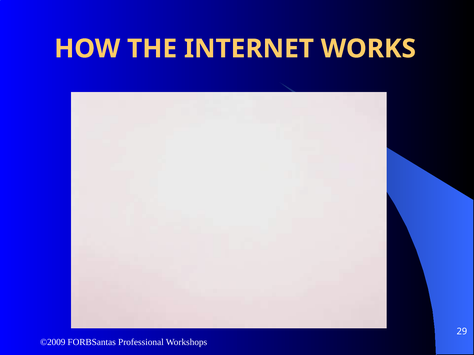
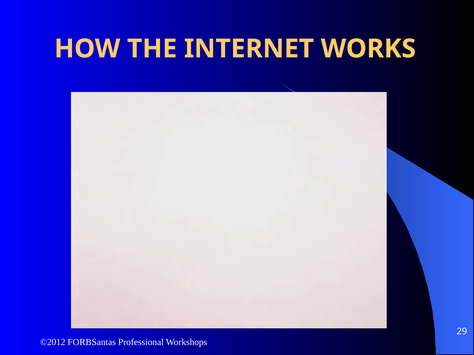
©2009: ©2009 -> ©2012 (53, 342)
